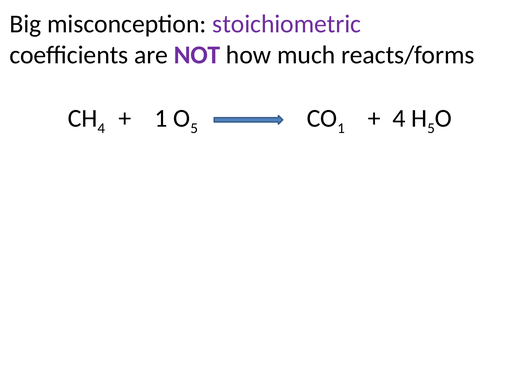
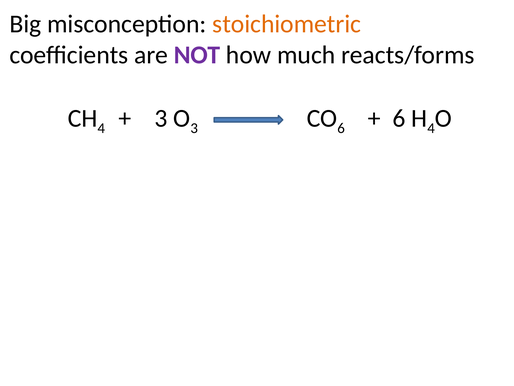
stoichiometric colour: purple -> orange (287, 24)
1: 1 -> 3 (161, 118)
5: 5 -> 3 (194, 128)
1: 1 -> 6 (341, 128)
4: 4 -> 6 (399, 118)
5: 5 -> 4 (431, 128)
